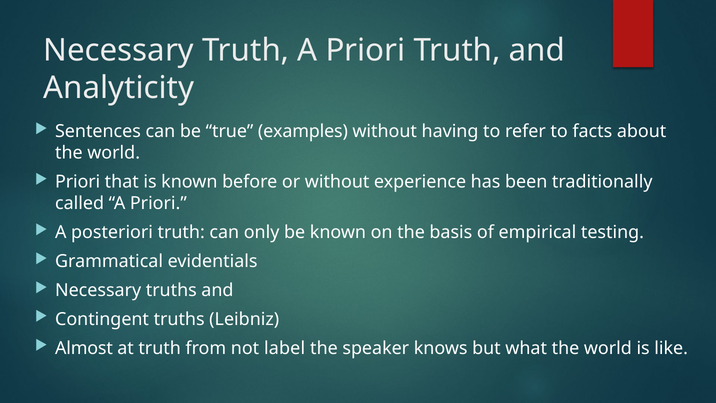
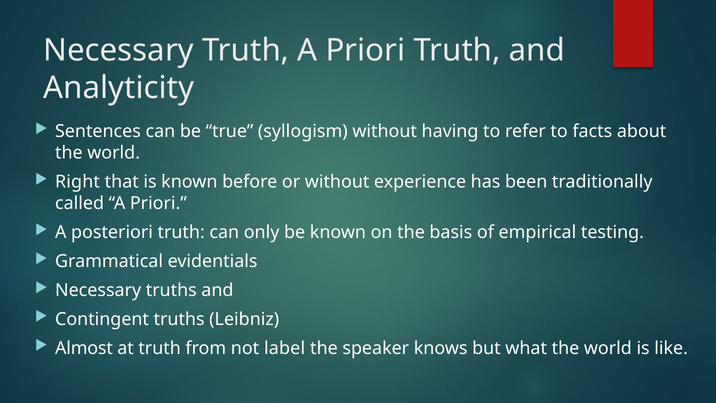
examples: examples -> syllogism (303, 131)
Priori: Priori -> Right (78, 182)
